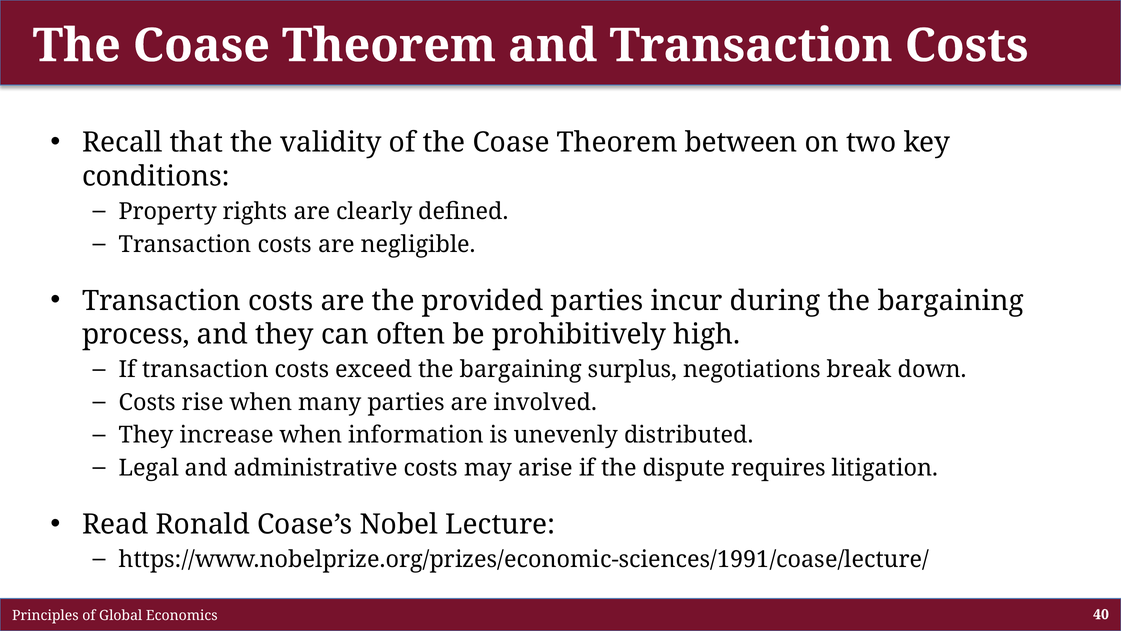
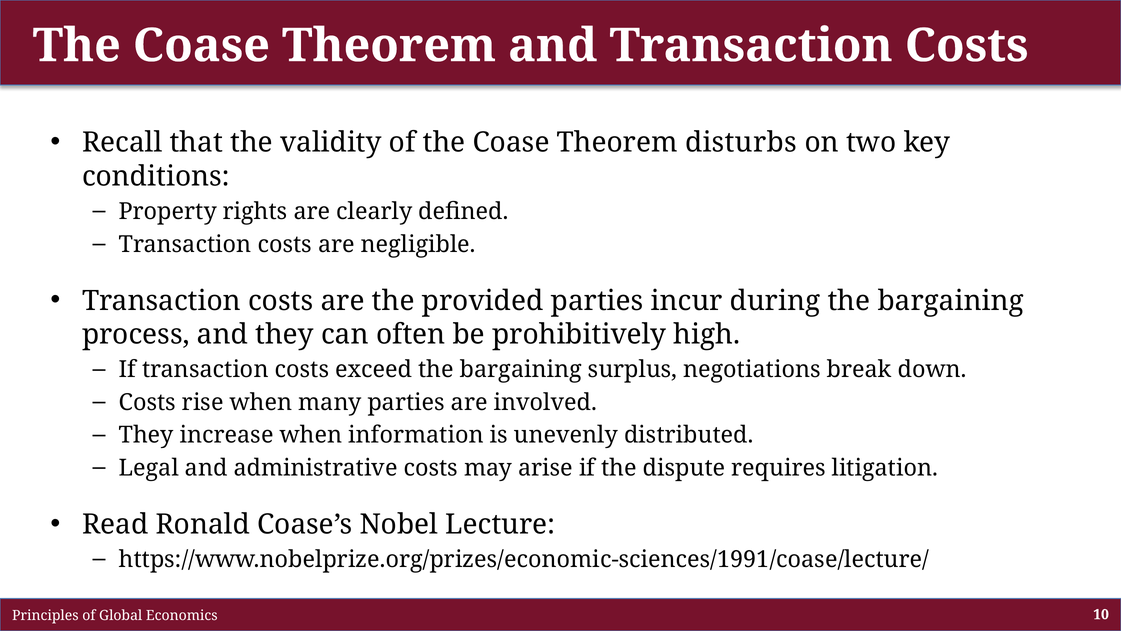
between: between -> disturbs (741, 143)
40: 40 -> 10 (1101, 614)
